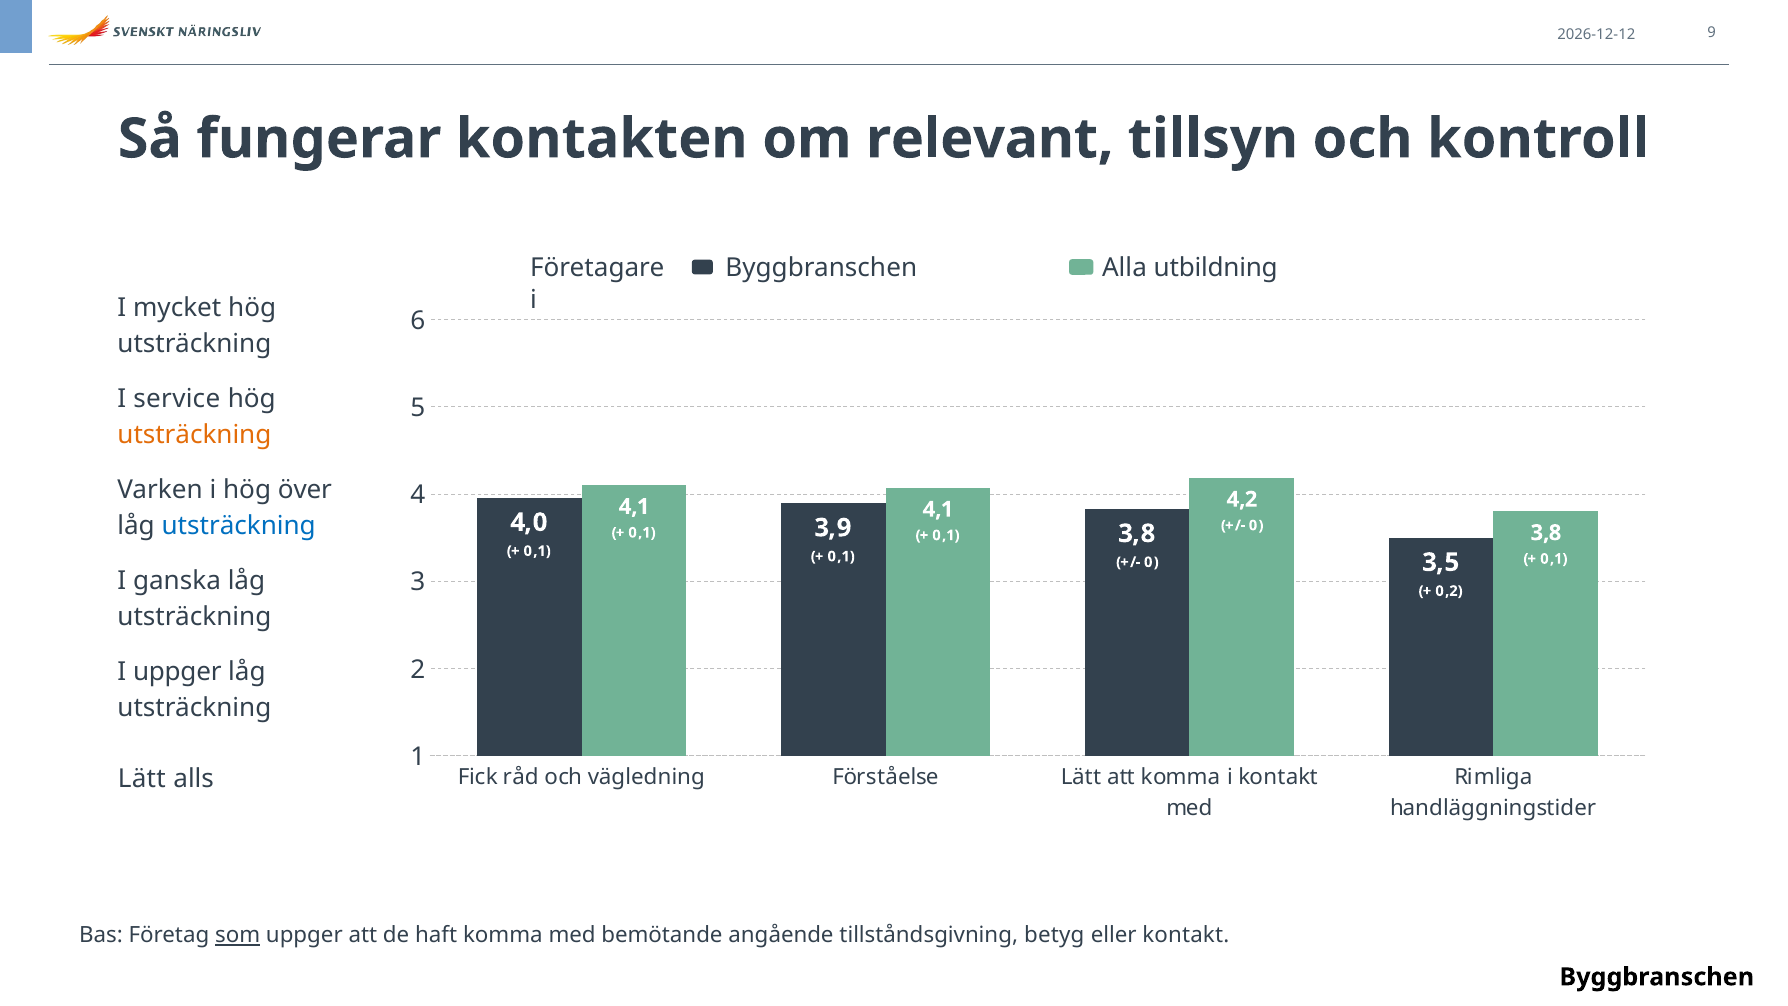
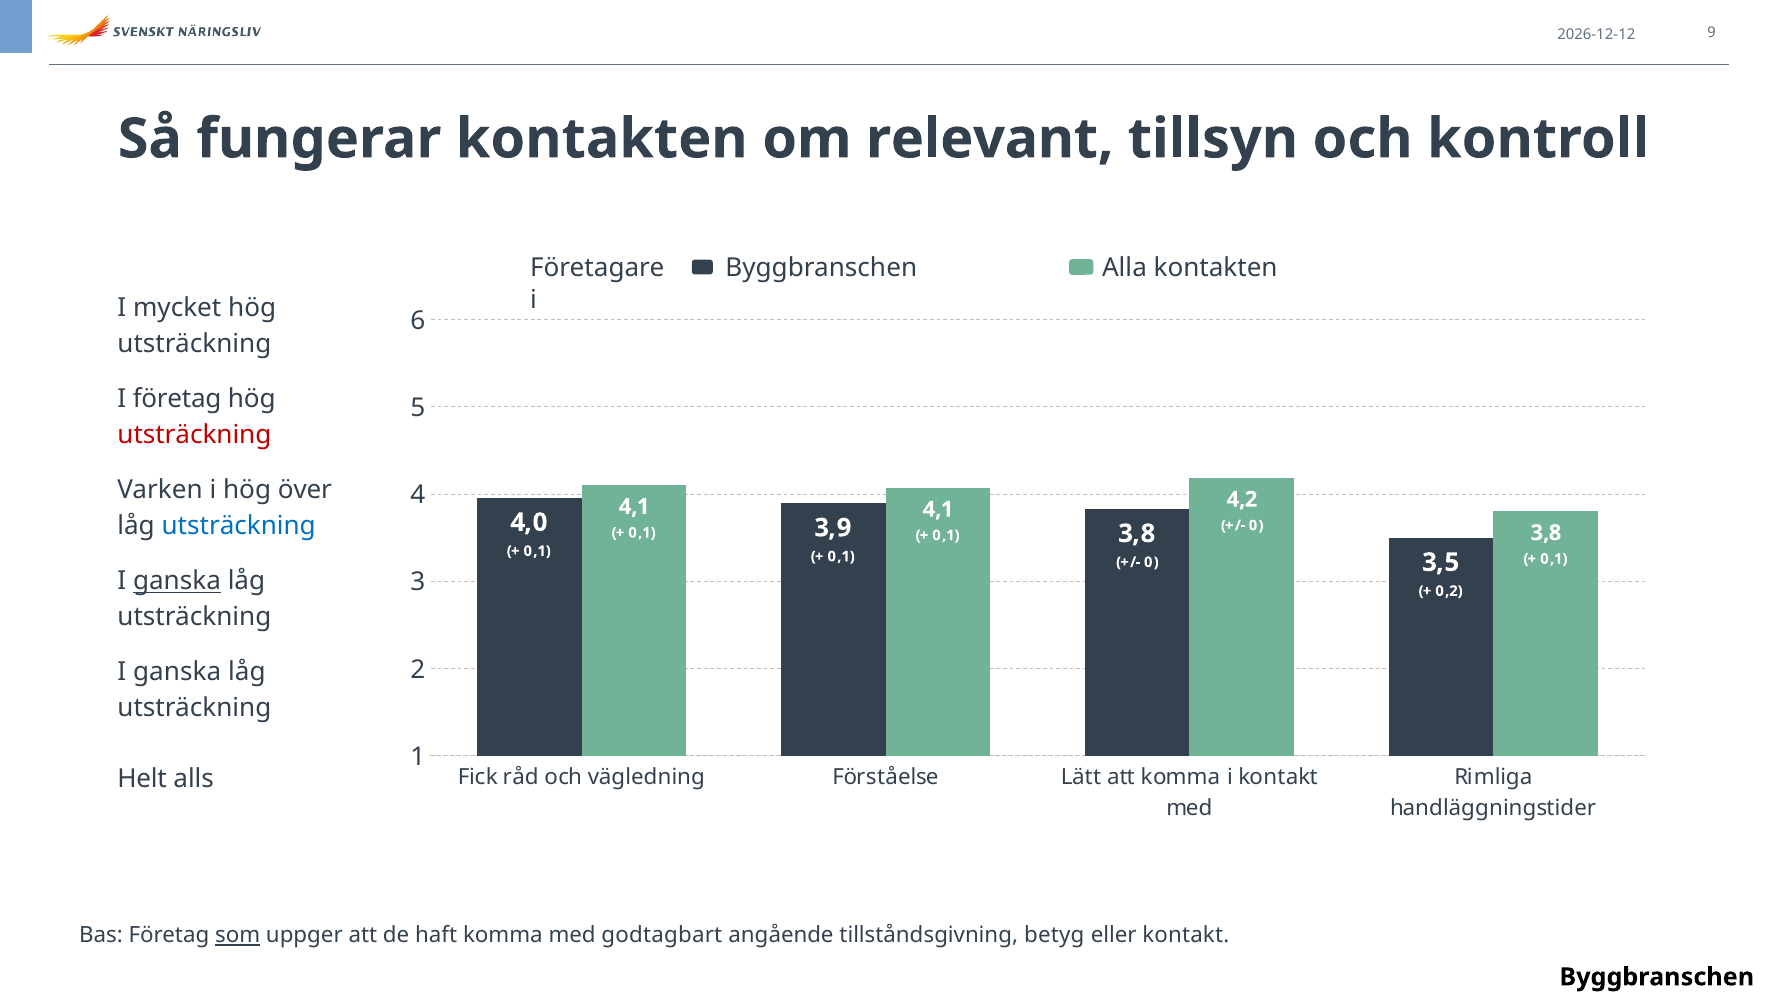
Alla utbildning: utbildning -> kontakten (1216, 268)
I service: service -> företag (177, 399)
utsträckning colour: orange -> red (194, 434)
ganska underline: none -> present (177, 581)
uppger: uppger -> ganska (177, 672)
Lätt: Lätt -> Helt (142, 779)
bemötande: bemötande -> godtagbart (662, 935)
